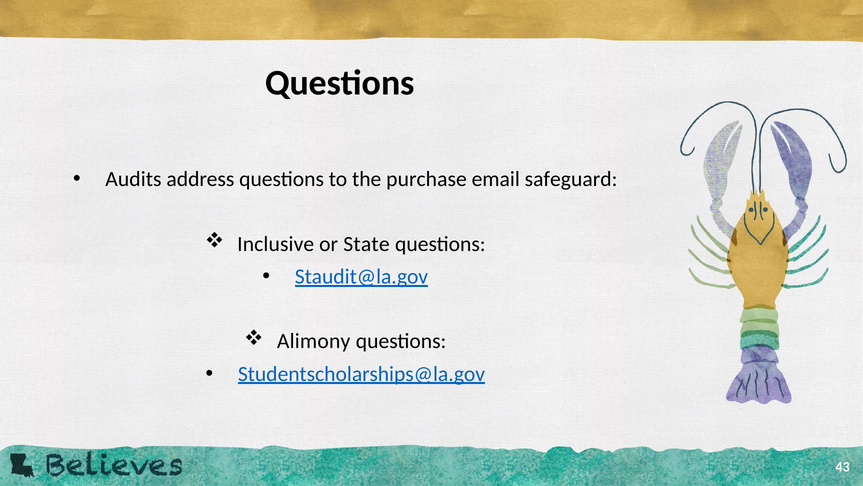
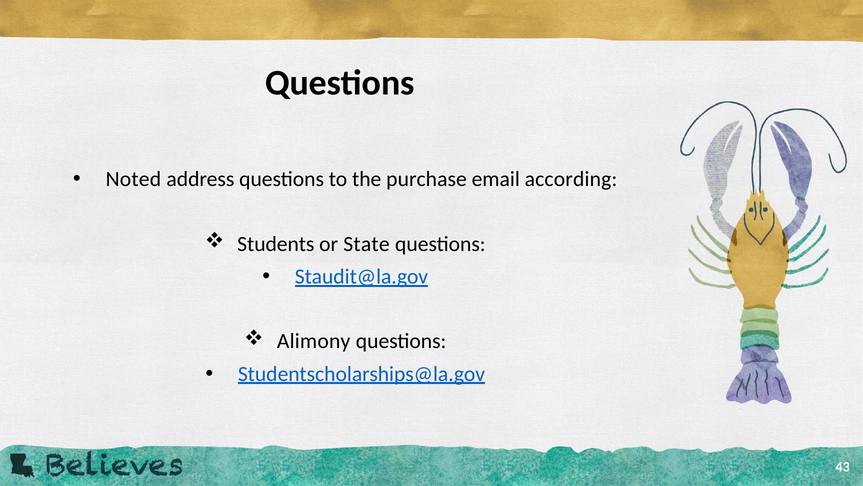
Audits: Audits -> Noted (133, 179)
safeguard: safeguard -> according (571, 179)
Inclusive: Inclusive -> Students (276, 244)
